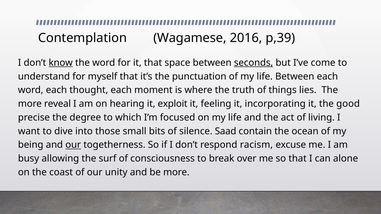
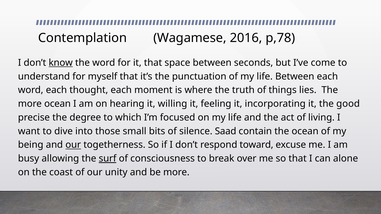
p,39: p,39 -> p,78 (280, 38)
seconds underline: present -> none (254, 63)
more reveal: reveal -> ocean (57, 104)
exploit: exploit -> willing (173, 104)
racism: racism -> toward (257, 145)
surf underline: none -> present (108, 159)
